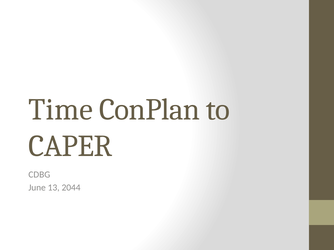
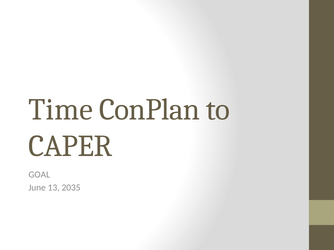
CDBG: CDBG -> GOAL (39, 175)
2044: 2044 -> 2035 (71, 188)
